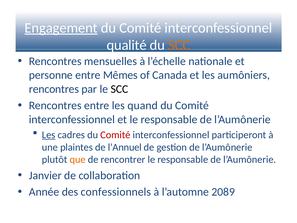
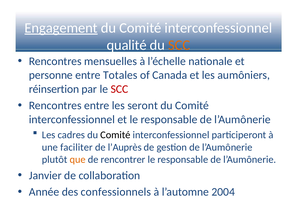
Mêmes: Mêmes -> Totales (120, 75)
rencontres: rencontres -> réinsertion (54, 89)
SCC colour: black -> red (119, 89)
quand: quand -> seront (143, 105)
Les underline: present -> none (49, 135)
Comité colour: red -> black (115, 135)
plaintes: plaintes -> faciliter (76, 147)
l’Annuel: l’Annuel -> l’Auprès (125, 147)
2089: 2089 -> 2004 (223, 192)
